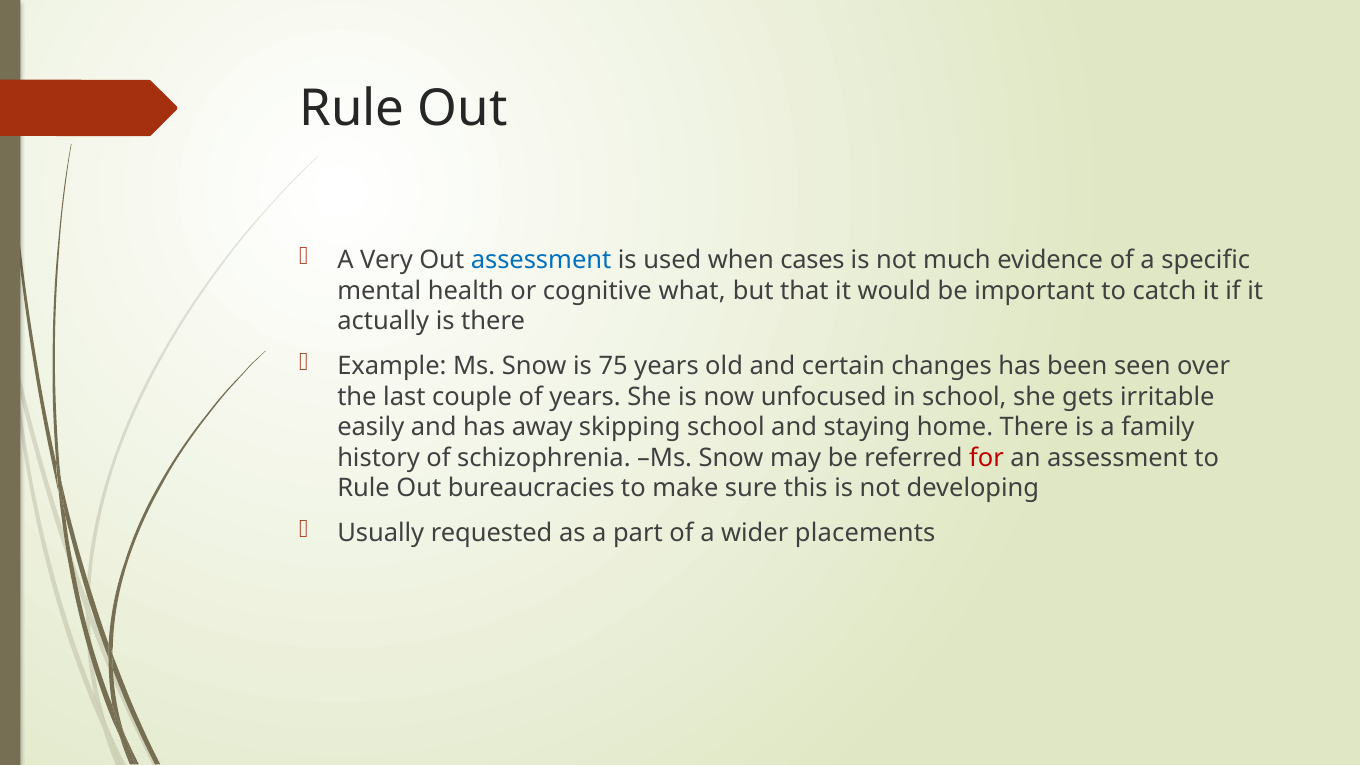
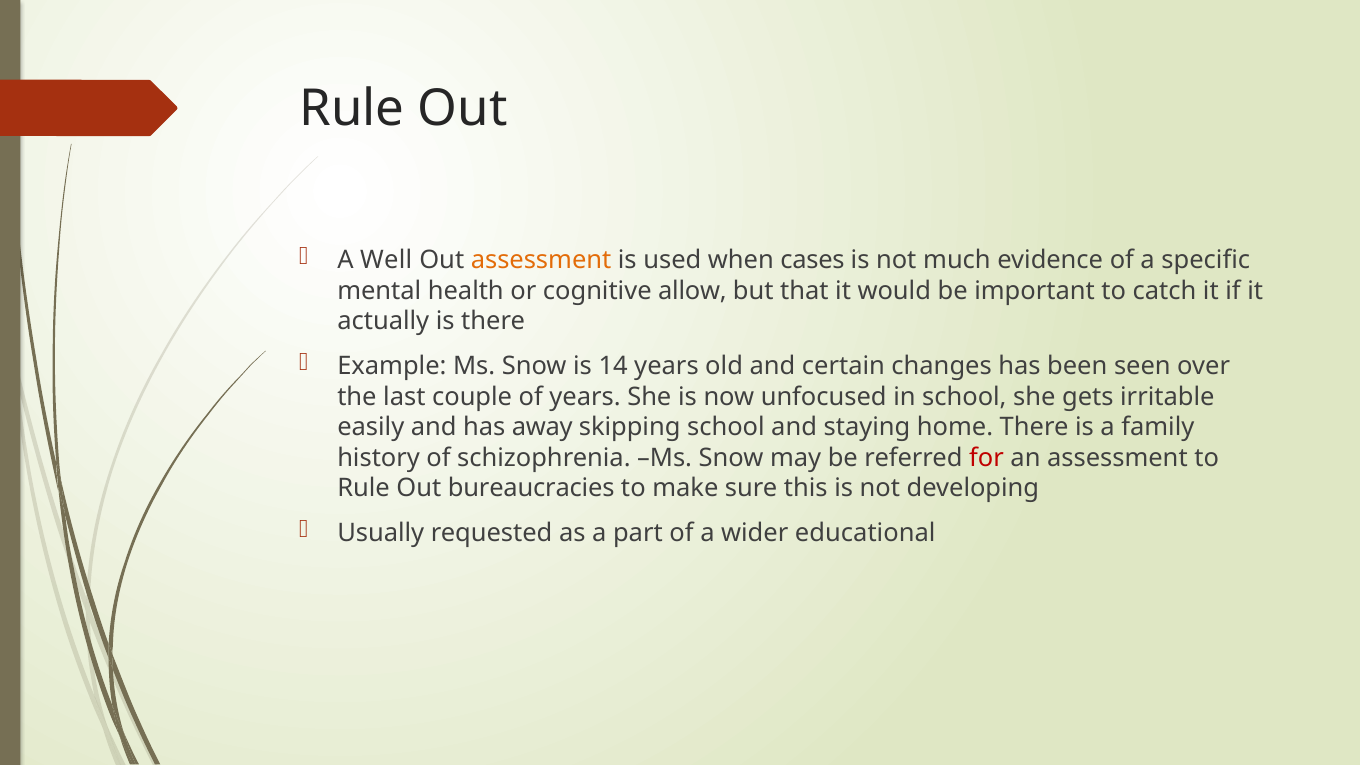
Very: Very -> Well (386, 260)
assessment colour: blue -> orange (541, 260)
what: what -> allow (692, 291)
75: 75 -> 14 (613, 366)
placements: placements -> educational (865, 533)
